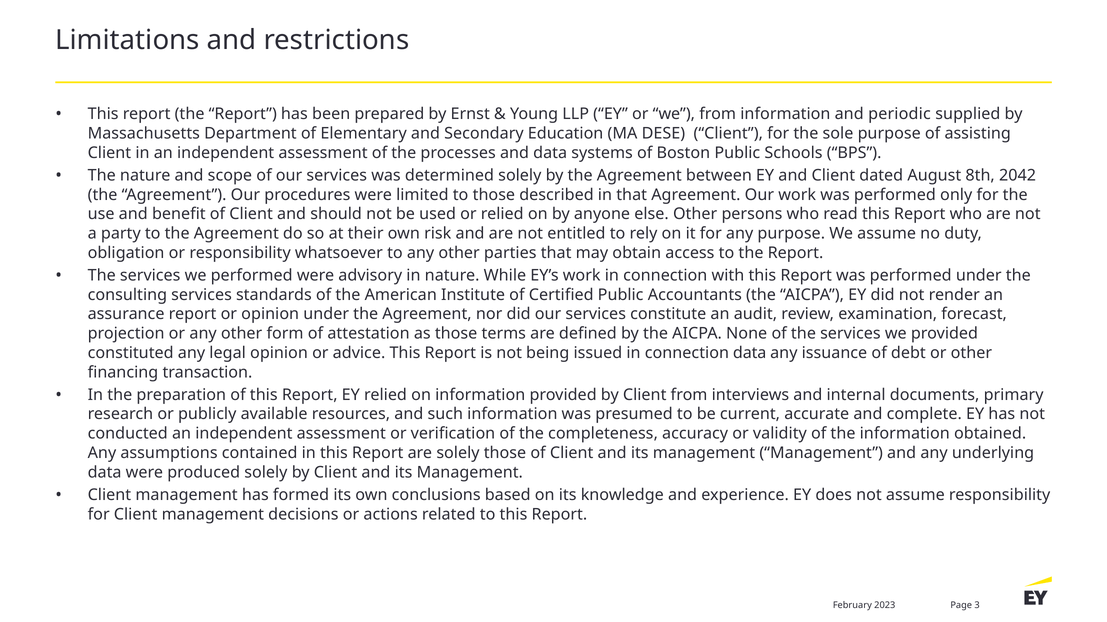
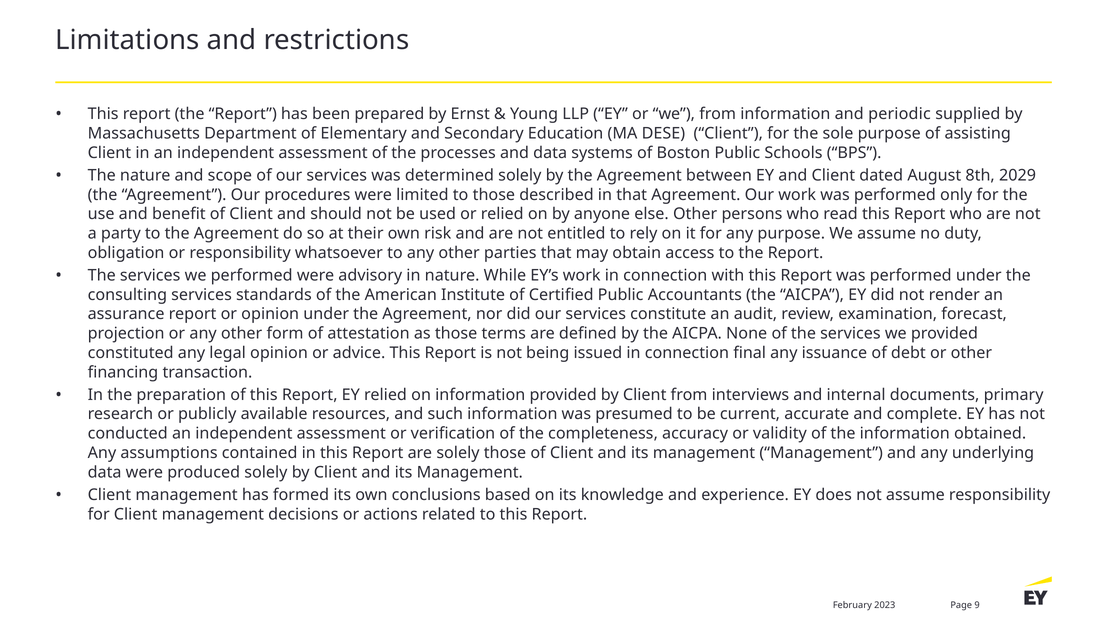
2042: 2042 -> 2029 (1018, 175)
connection data: data -> final (750, 353)
3: 3 -> 9 (977, 606)
